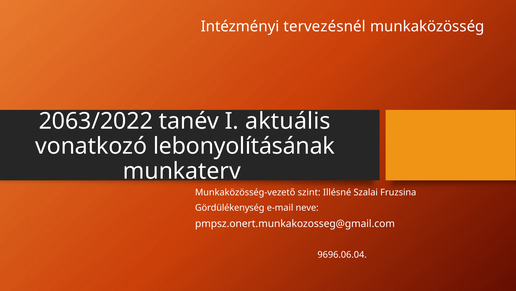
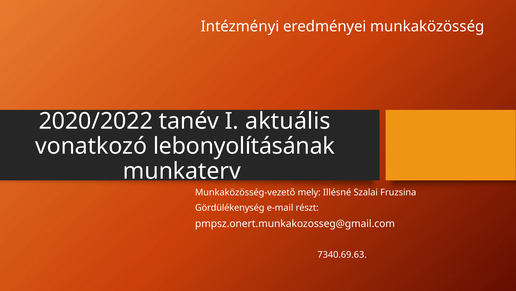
tervezésnél: tervezésnél -> eredményei (325, 26)
2063/2022: 2063/2022 -> 2020/2022 (96, 121)
szint: szint -> mely (309, 192)
neve: neve -> részt (307, 207)
9696.06.04: 9696.06.04 -> 7340.69.63 (342, 254)
